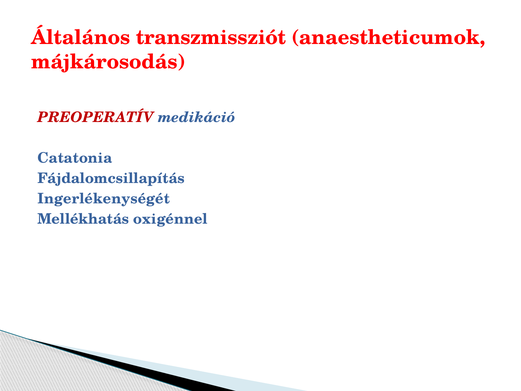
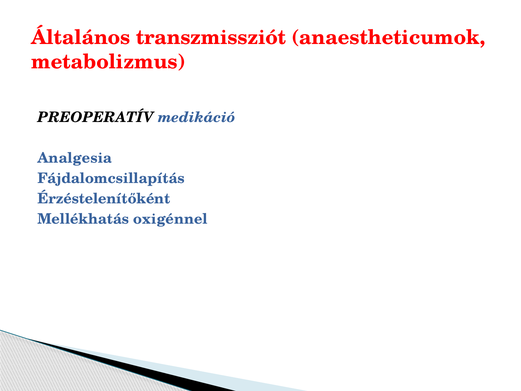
májkárosodás: májkárosodás -> metabolizmus (108, 62)
PREOPERATÍV colour: red -> black (96, 117)
Catatonia: Catatonia -> Analgesia (75, 158)
Ingerlékenységét: Ingerlékenységét -> Érzéstelenítőként (104, 199)
